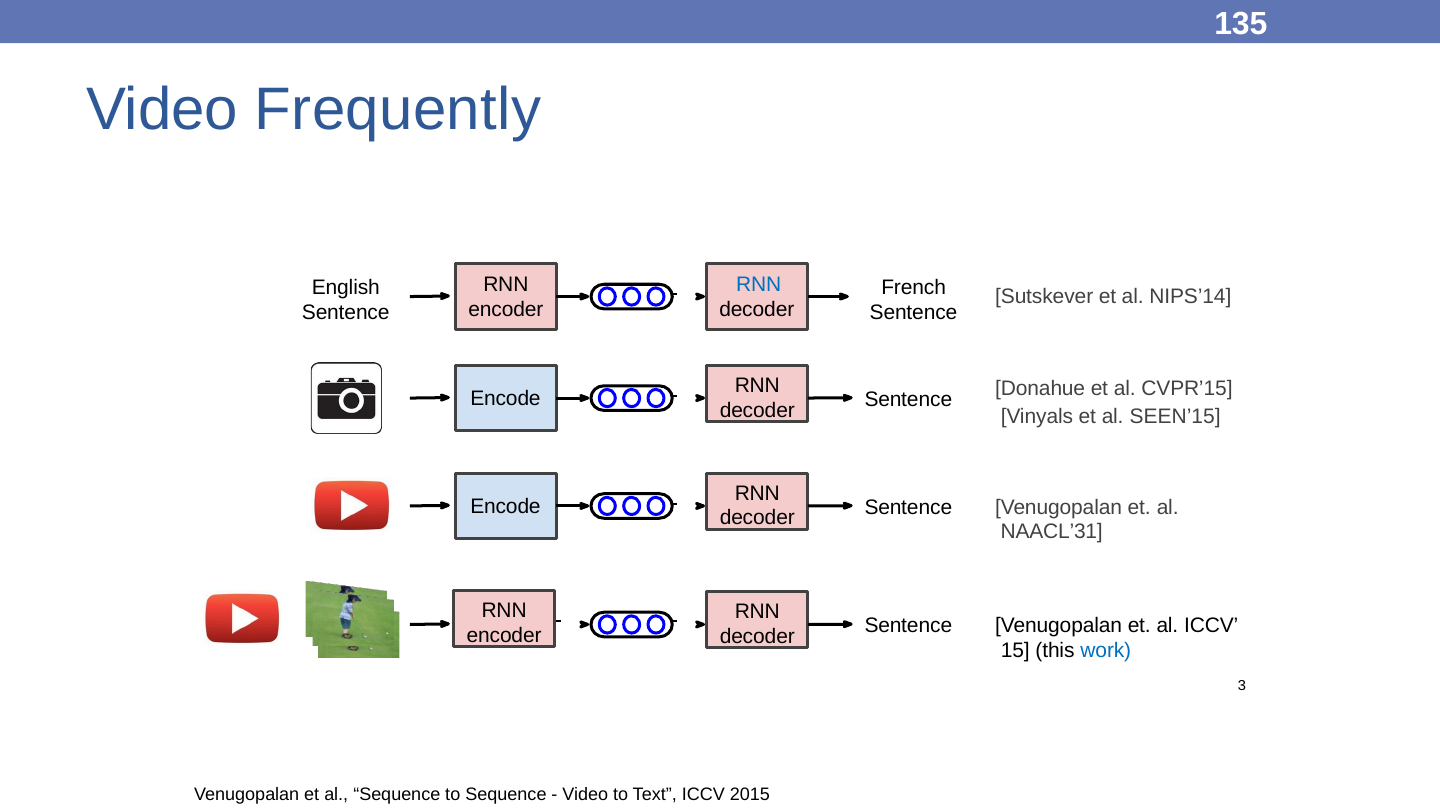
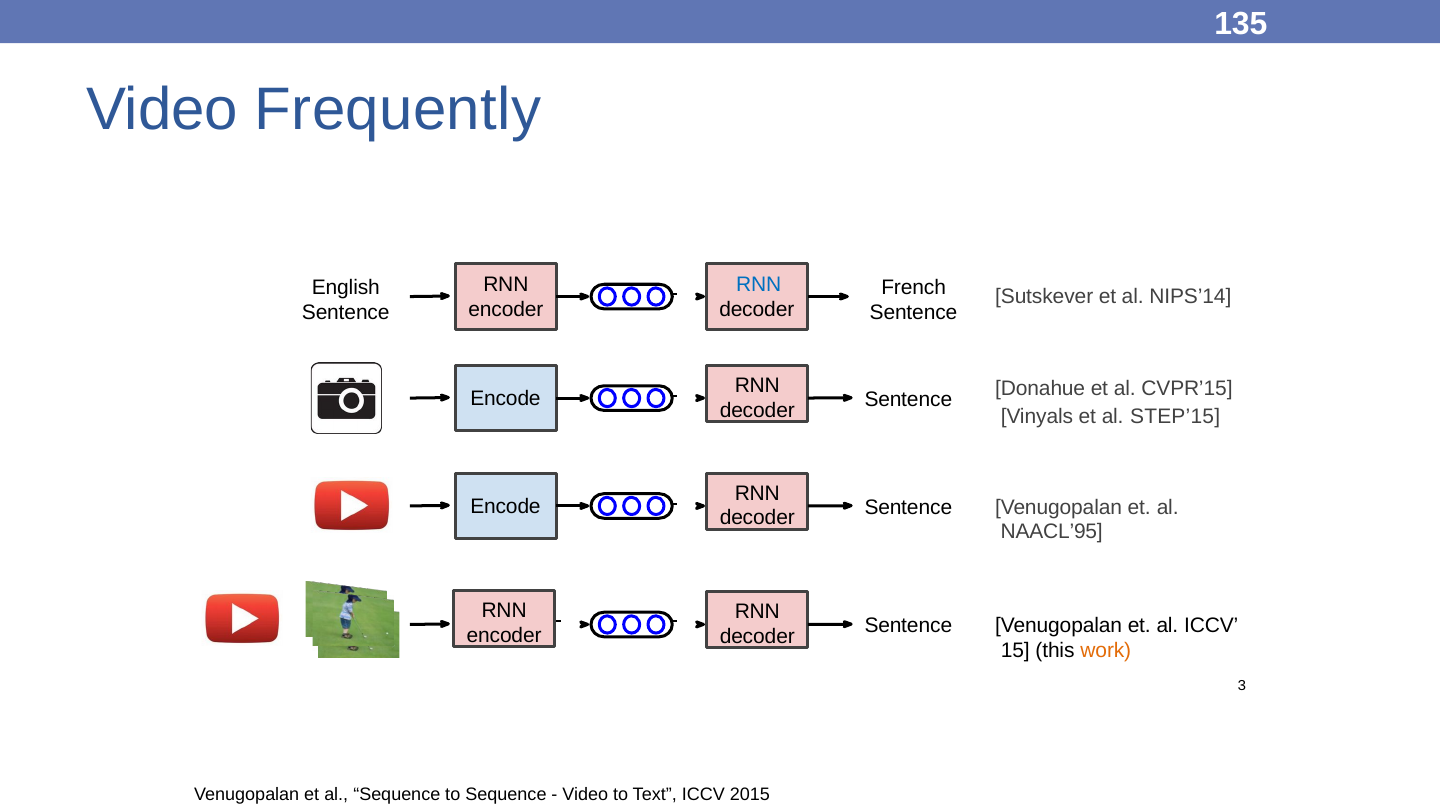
SEEN’15: SEEN’15 -> STEP’15 (1175, 417)
NAACL’31: NAACL’31 -> NAACL’95 (1052, 532)
work colour: blue -> orange (1106, 651)
